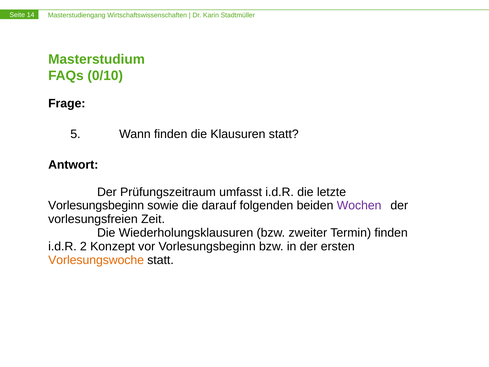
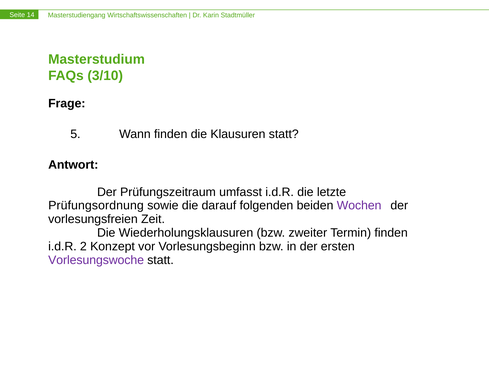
0/10: 0/10 -> 3/10 (105, 76)
Vorlesungsbeginn: Vorlesungsbeginn -> Prüfungsordnung (96, 205)
Vorlesungswoche colour: orange -> purple (96, 260)
